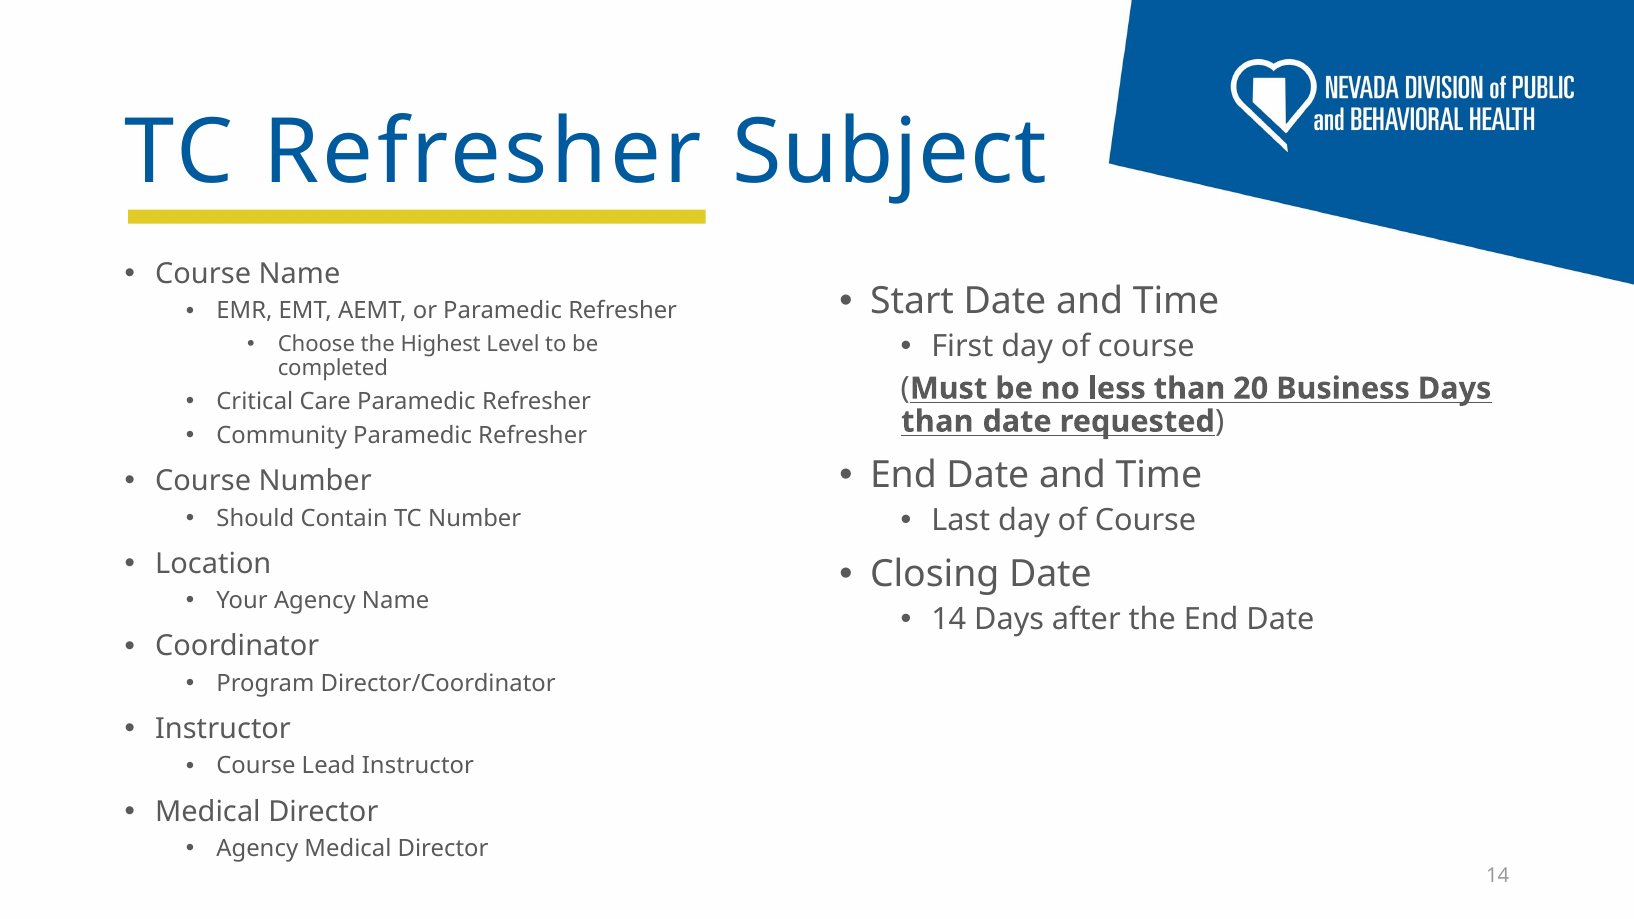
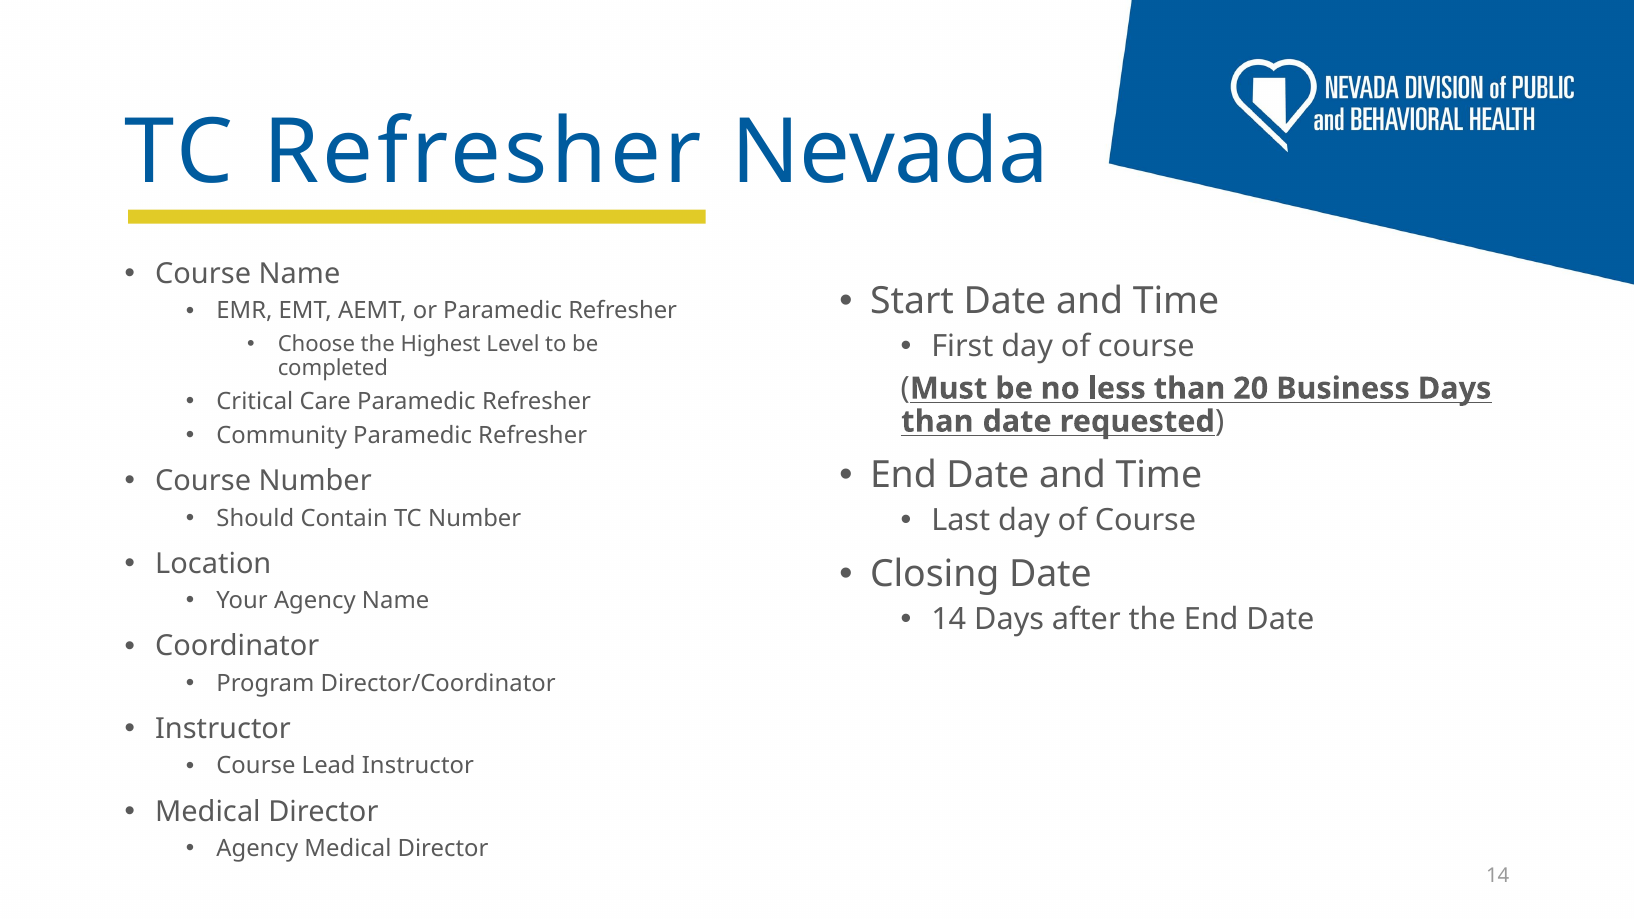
Subject: Subject -> Nevada (890, 153)
